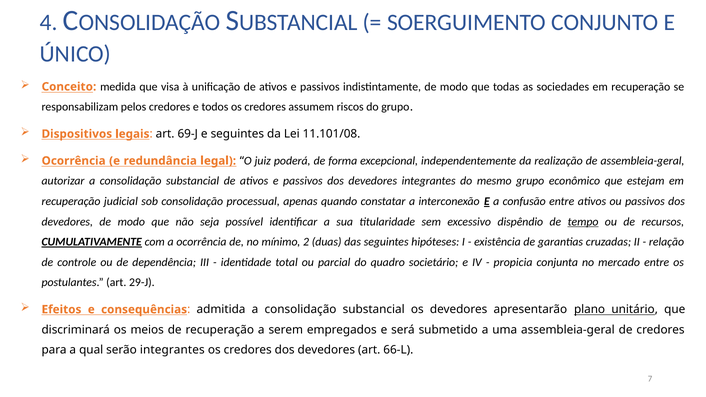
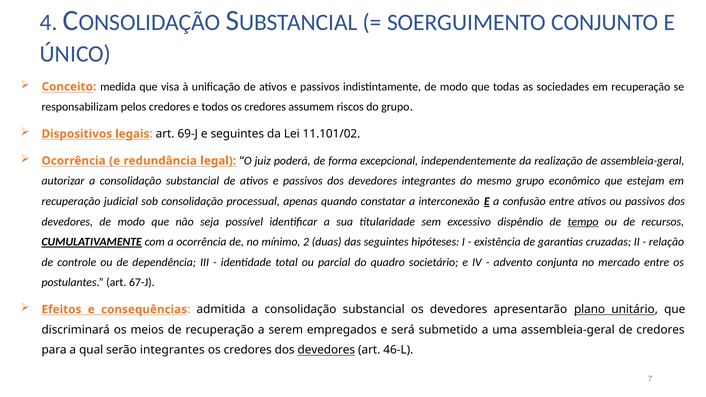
11.101/08: 11.101/08 -> 11.101/02 (332, 134)
propicia: propicia -> advento (513, 262)
29-J: 29-J -> 67-J (142, 283)
devedores underline: none -> present (326, 350)
66-L: 66-L -> 46-L (398, 350)
